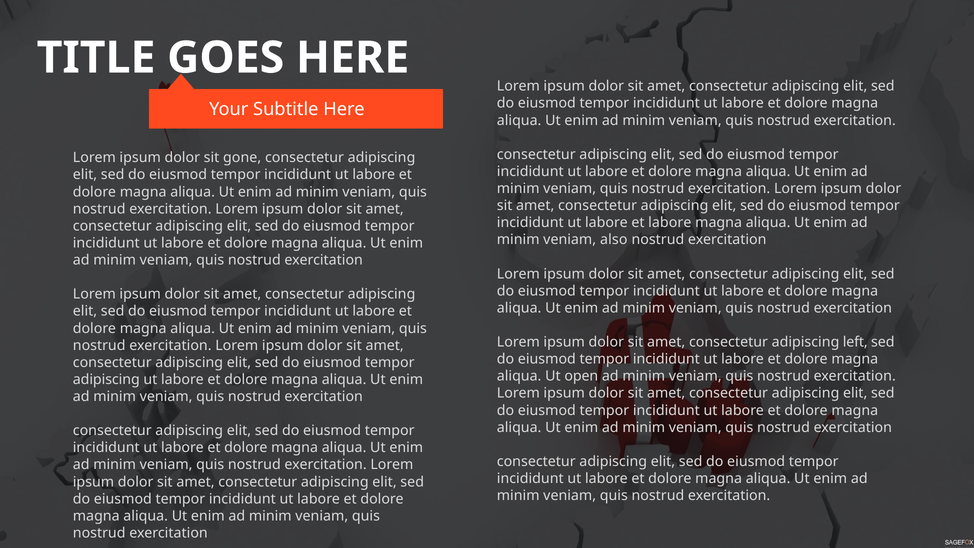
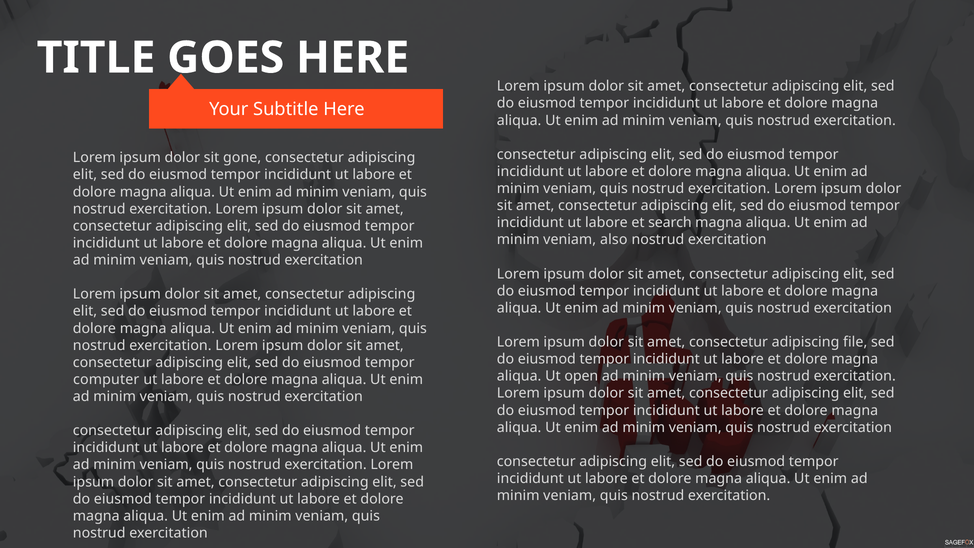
et labore: labore -> search (670, 223)
left: left -> file (855, 342)
adipiscing: adipiscing -> computer (106, 379)
